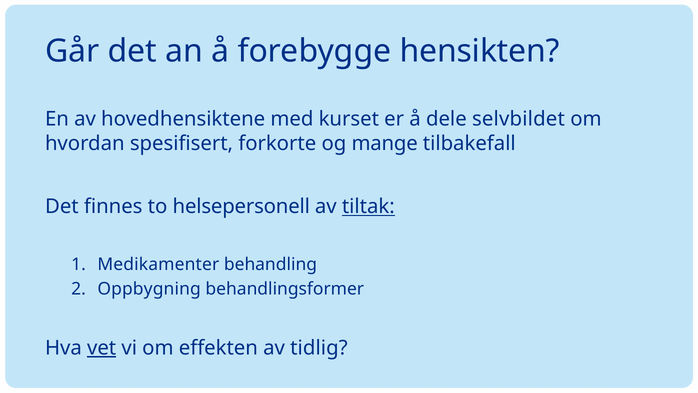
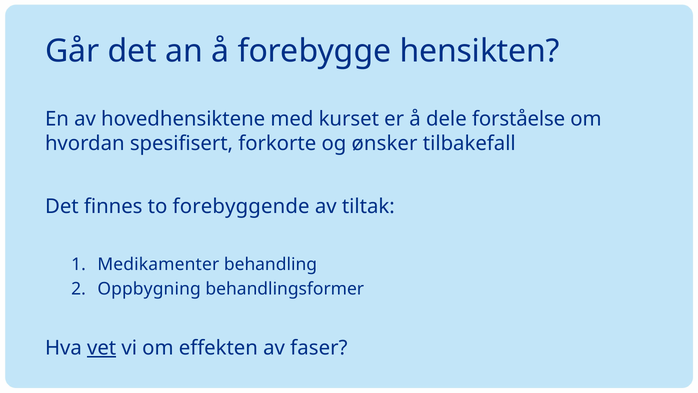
selvbildet: selvbildet -> forståelse (519, 119)
mange: mange -> ønsker (385, 143)
helsepersonell: helsepersonell -> forebyggende (241, 207)
tiltak underline: present -> none (368, 207)
tidlig: tidlig -> faser (319, 348)
